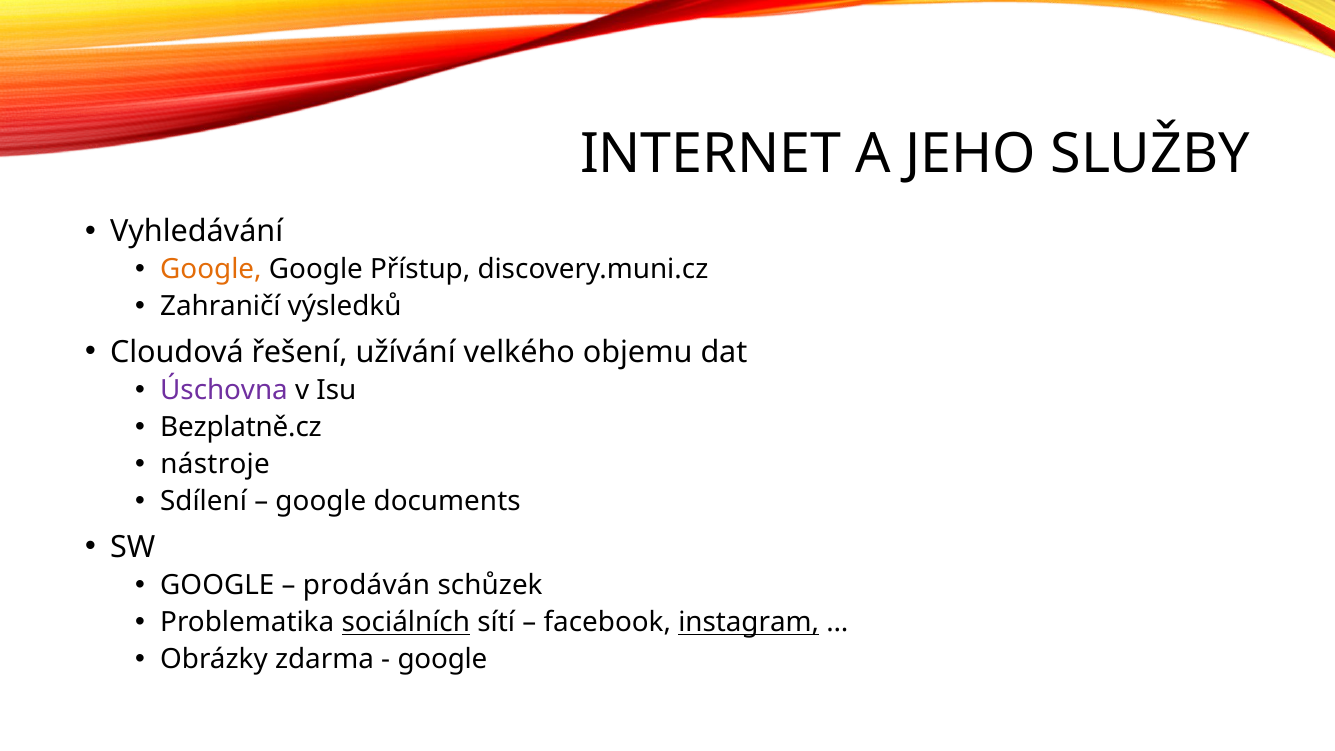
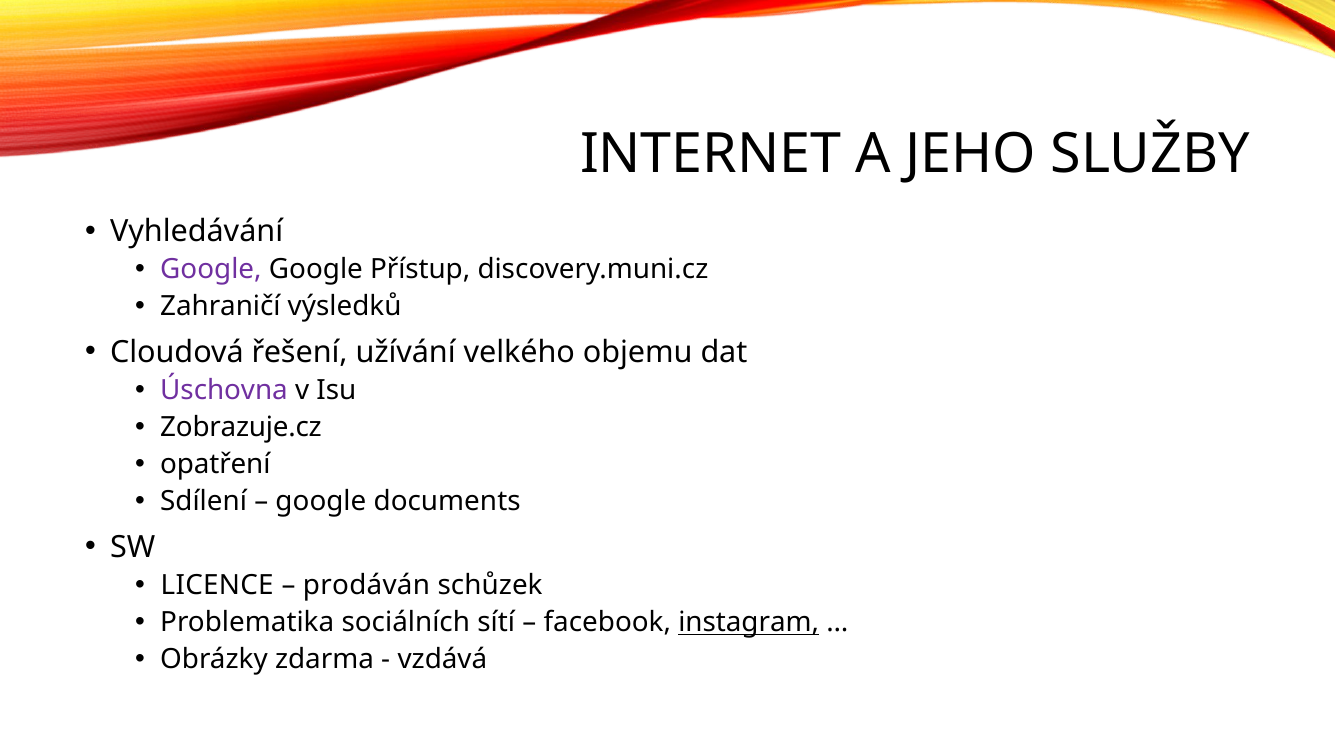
Google colour: orange -> purple (211, 270)
Bezplatně.cz: Bezplatně.cz -> Zobrazuje.cz (241, 427)
nástroje: nástroje -> opatření (215, 465)
GOOGLE: GOOGLE -> LICENCE (217, 585)
sociálních underline: present -> none (406, 622)
google: google -> vzdává (442, 659)
